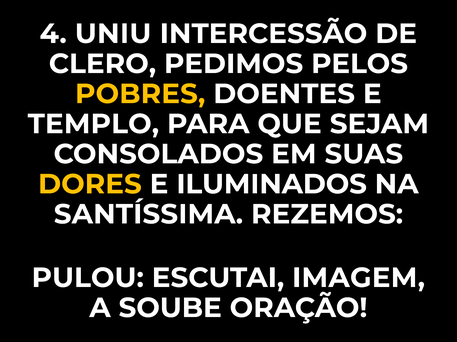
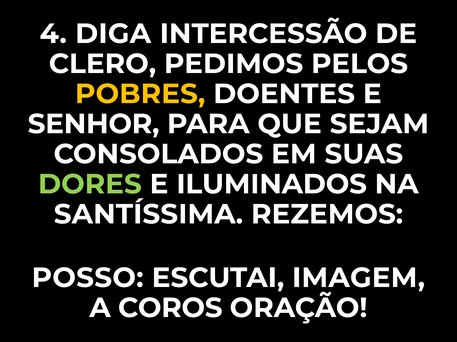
UNIU: UNIU -> DIGA (113, 34)
TEMPLO: TEMPLO -> SENHOR (94, 124)
DORES colour: yellow -> light green (90, 185)
PULOU: PULOU -> POSSO (88, 278)
SOUBE: SOUBE -> COROS (170, 309)
